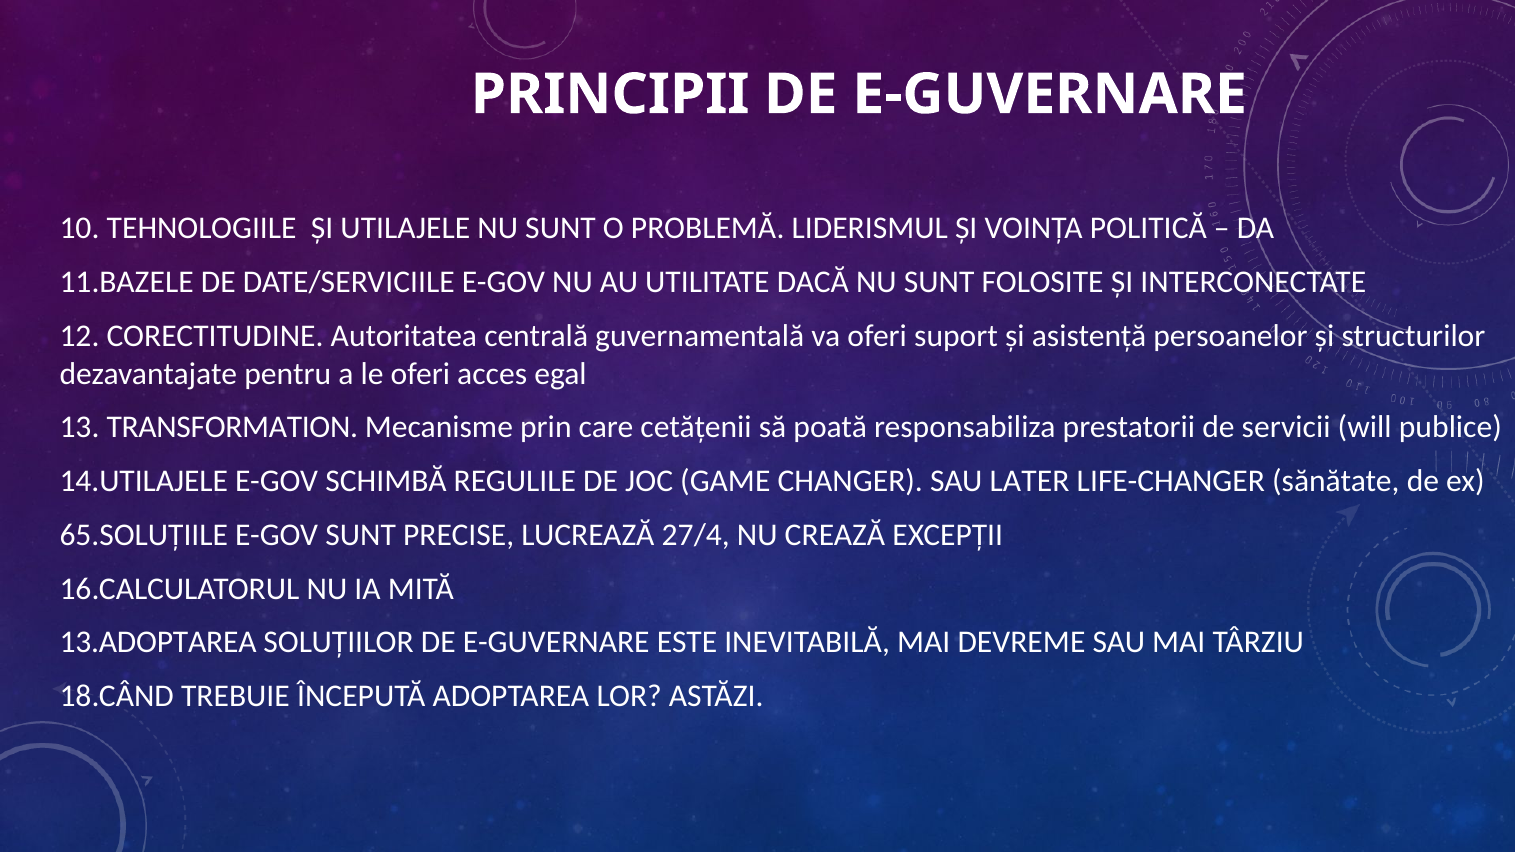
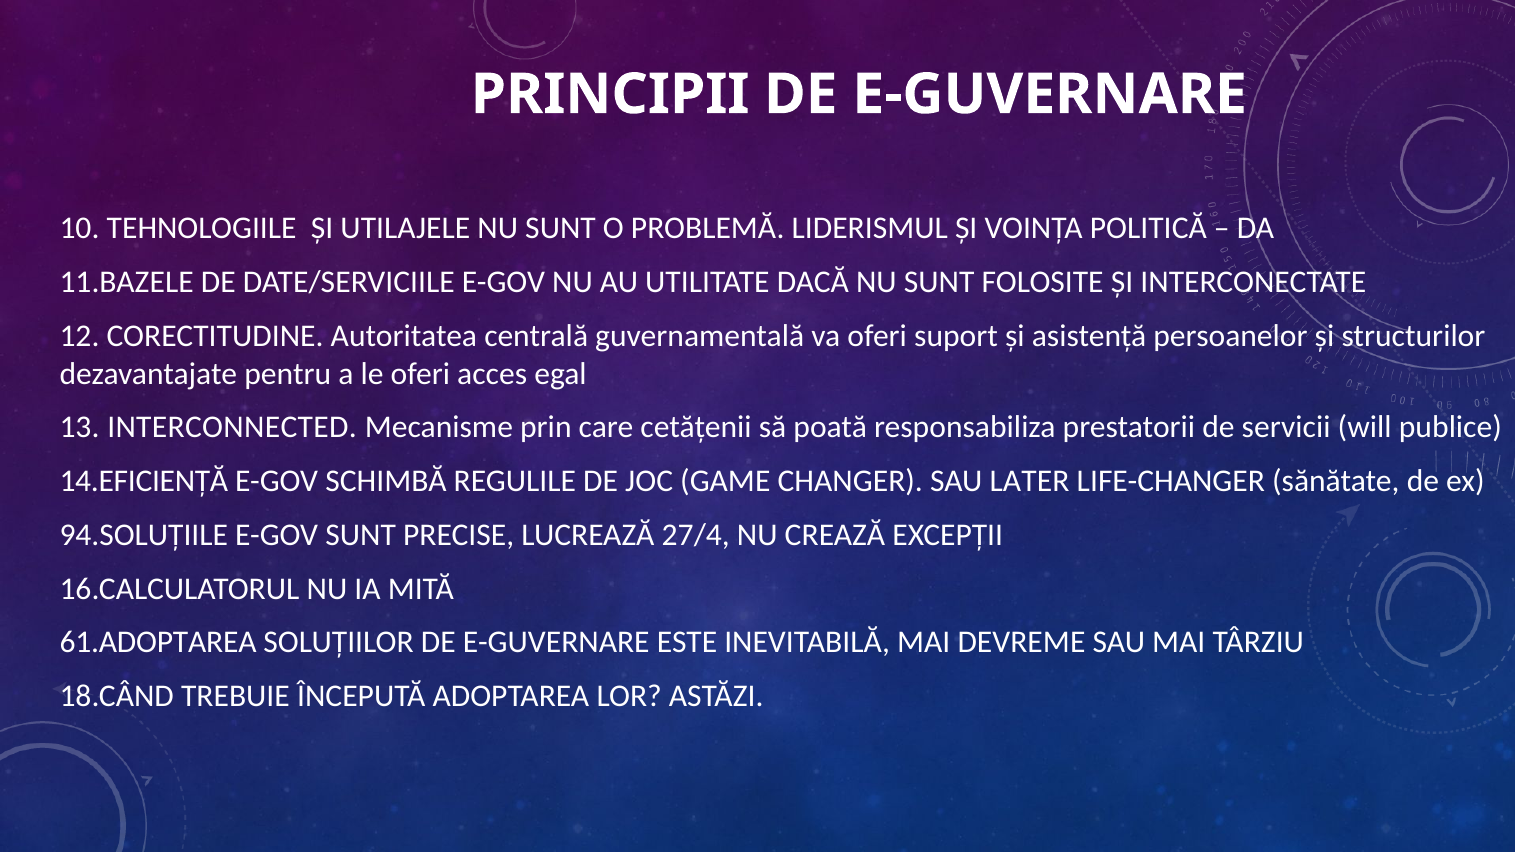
TRANSFORMATION: TRANSFORMATION -> INTERCONNECTED (232, 428)
14.UTILAJELE: 14.UTILAJELE -> 14.EFICIENȚĂ (144, 481)
65.SOLUȚIILE: 65.SOLUȚIILE -> 94.SOLUȚIILE (144, 535)
13.ADOPTAREA: 13.ADOPTAREA -> 61.ADOPTAREA (158, 643)
